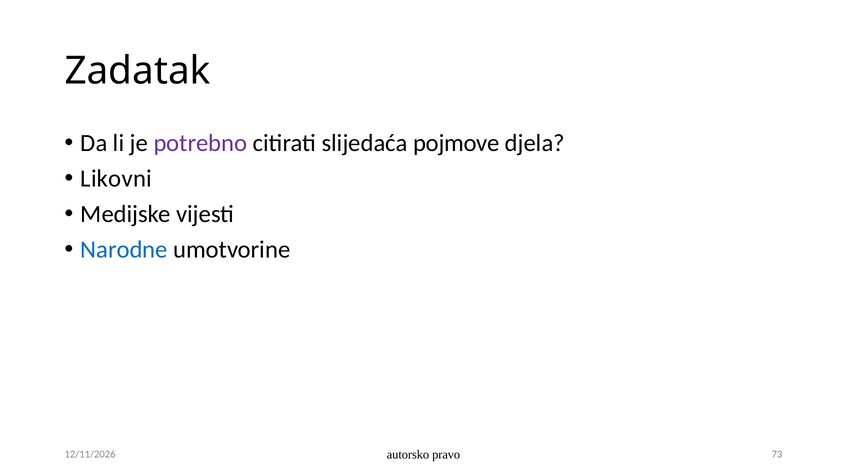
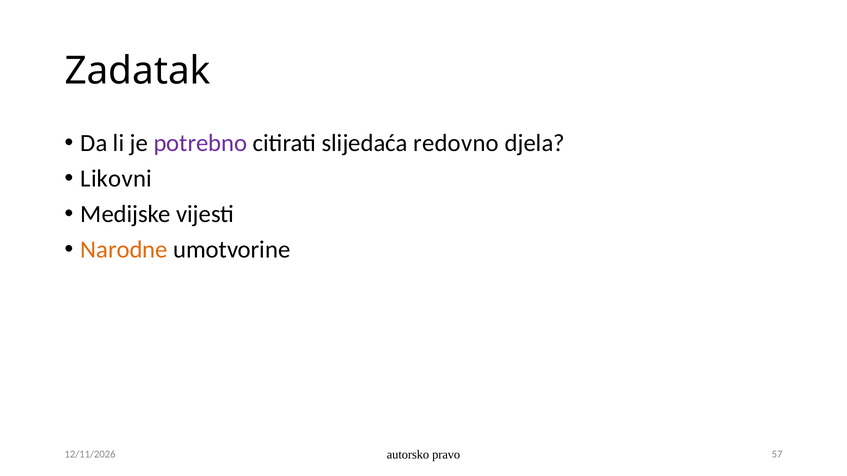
pojmove: pojmove -> redovno (456, 143)
Narodne colour: blue -> orange (124, 250)
73: 73 -> 57 (777, 455)
